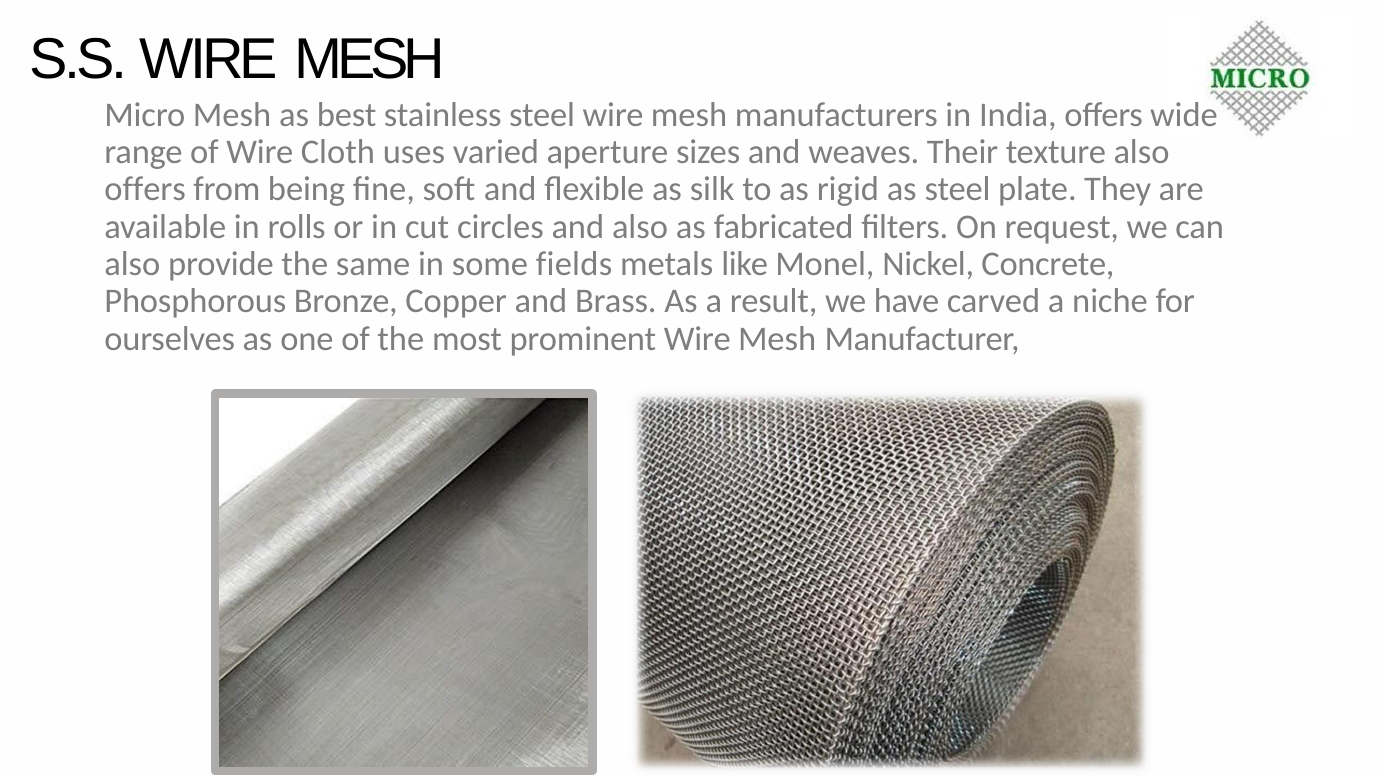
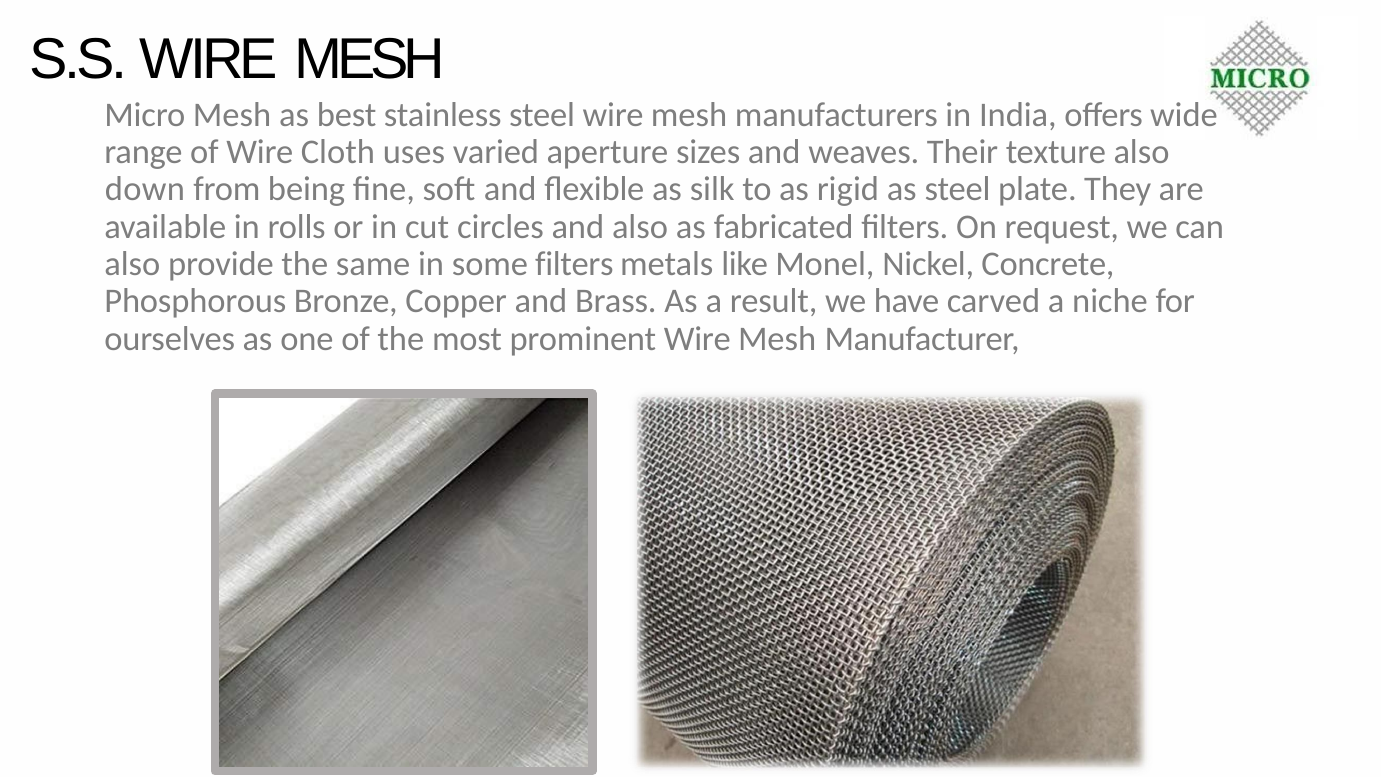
offers: offers -> down (145, 190)
some fields: fields -> filters (574, 264)
